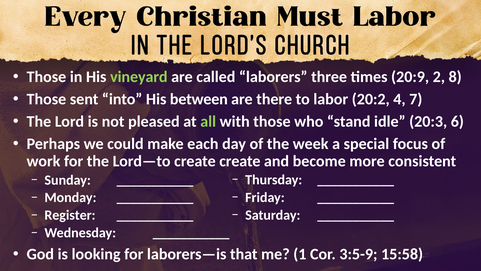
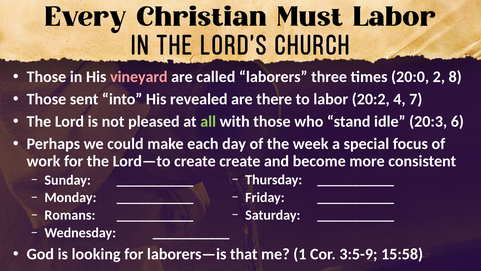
vineyard colour: light green -> pink (139, 77)
20:9: 20:9 -> 20:0 (410, 77)
between: between -> revealed (199, 99)
Register: Register -> Romans (70, 215)
